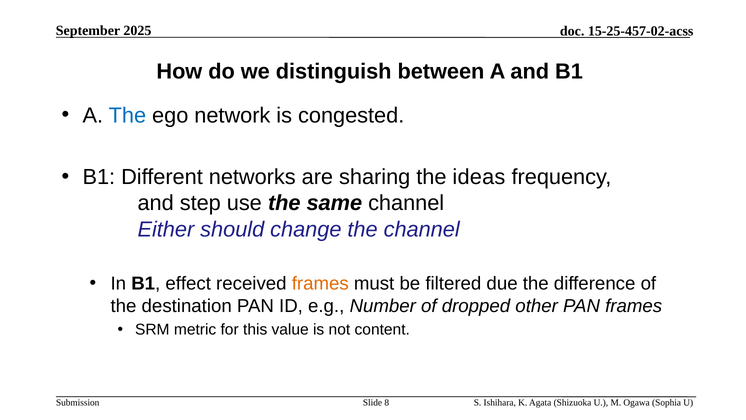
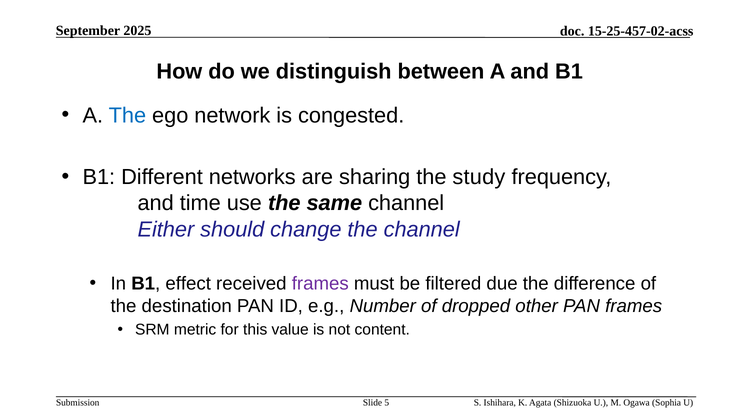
ideas: ideas -> study (479, 177)
step: step -> time (200, 203)
frames colour: orange -> purple (320, 283)
8: 8 -> 5 (387, 402)
